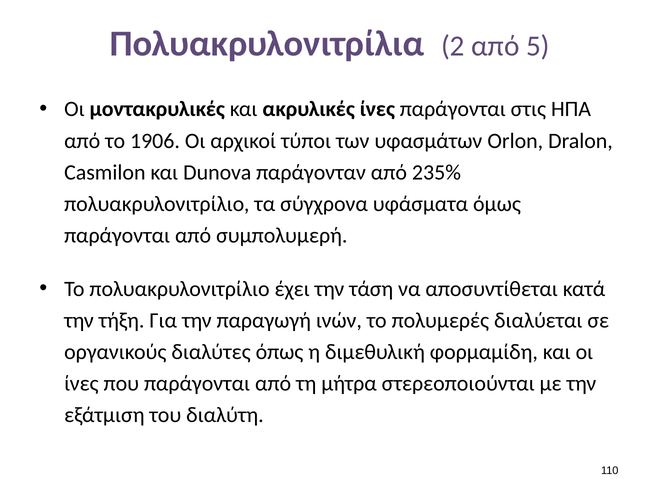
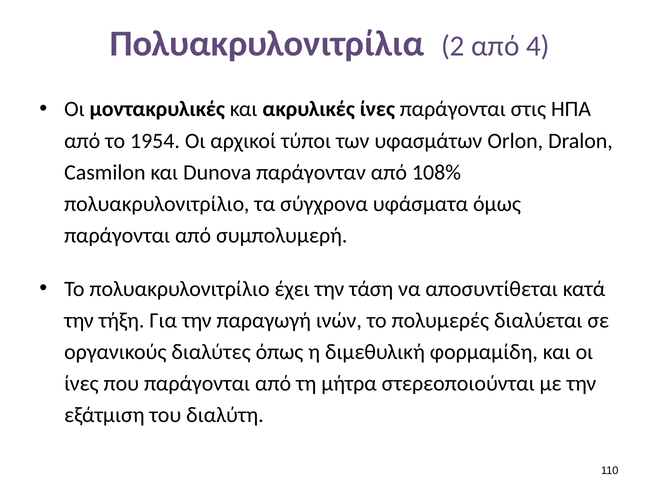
5: 5 -> 4 (538, 46)
1906: 1906 -> 1954 (155, 141)
235%: 235% -> 108% (436, 173)
